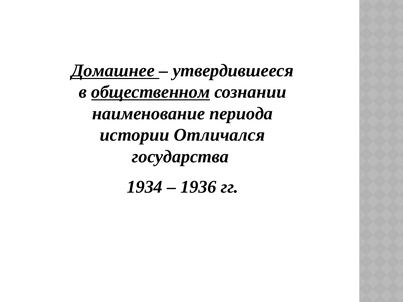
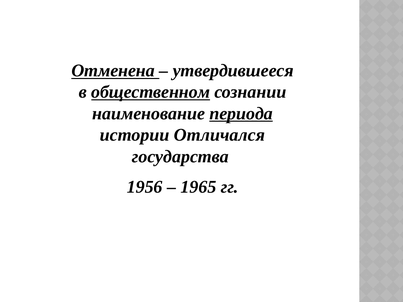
Домашнее: Домашнее -> Отменена (113, 71)
периода underline: none -> present (241, 114)
1934: 1934 -> 1956 (145, 187)
1936: 1936 -> 1965 (198, 187)
